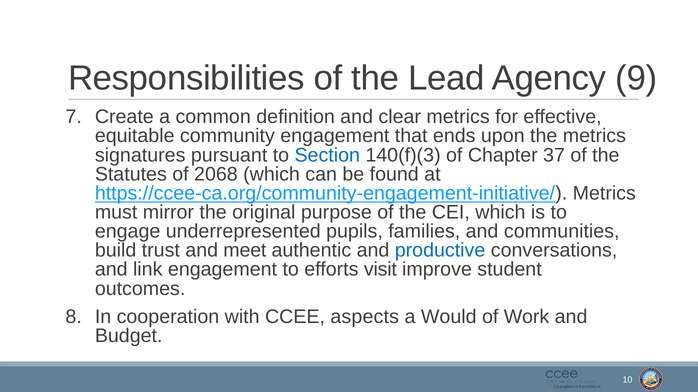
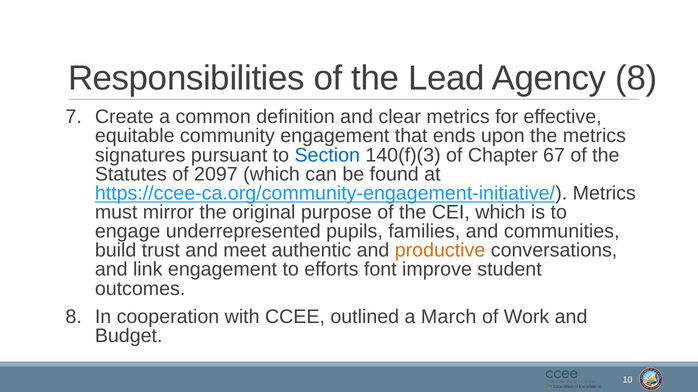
Agency 9: 9 -> 8 (636, 78)
37: 37 -> 67 (554, 155)
2068: 2068 -> 2097 (216, 174)
productive colour: blue -> orange (440, 251)
visit: visit -> font (380, 270)
aspects: aspects -> outlined (365, 317)
Would: Would -> March (449, 317)
